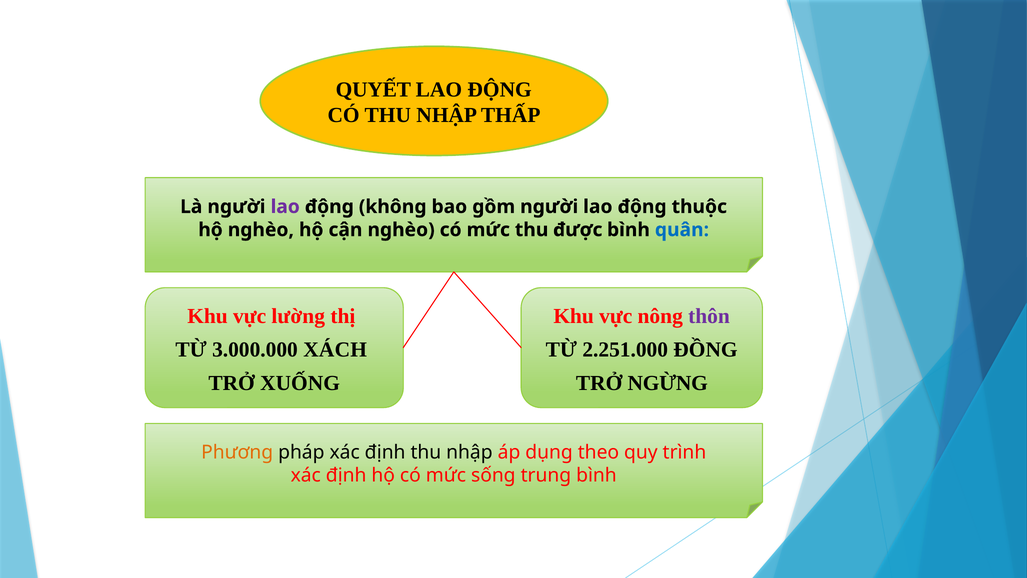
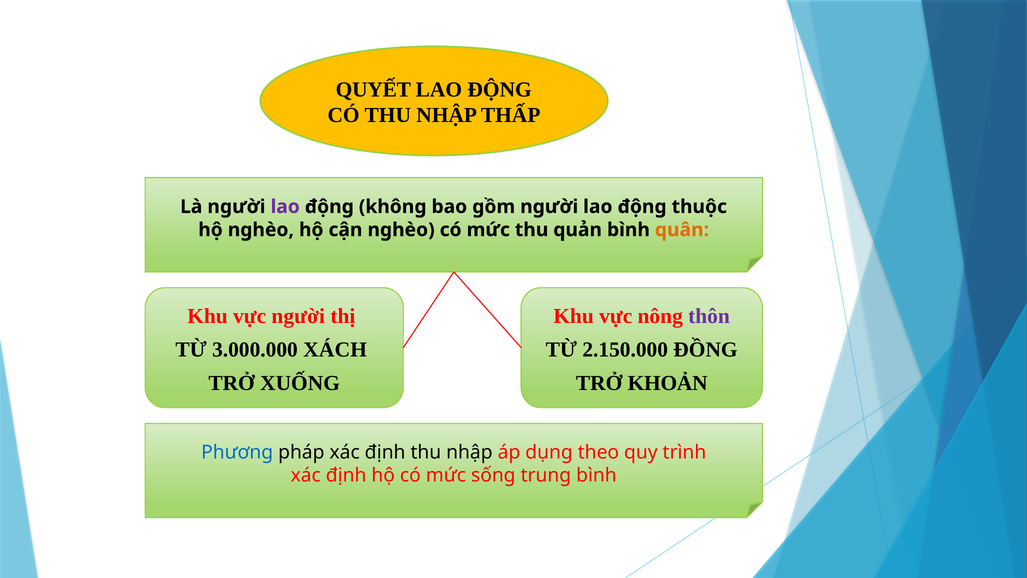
được: được -> quản (578, 230)
quân colour: blue -> orange (682, 230)
vực lường: lường -> người (298, 316)
2.251.000: 2.251.000 -> 2.150.000 (625, 349)
NGỪNG: NGỪNG -> KHOẢN (668, 383)
Phương colour: orange -> blue (237, 452)
